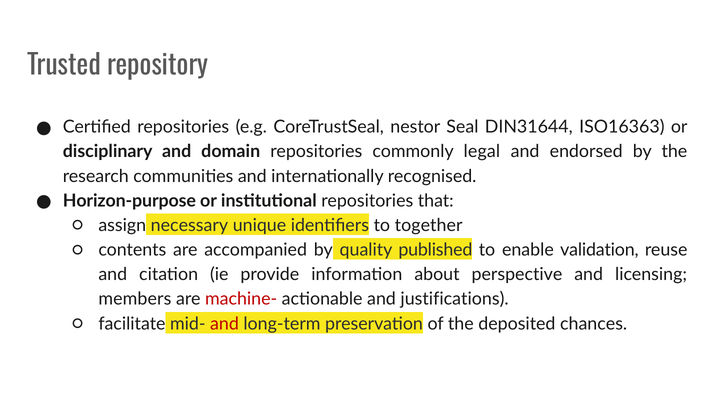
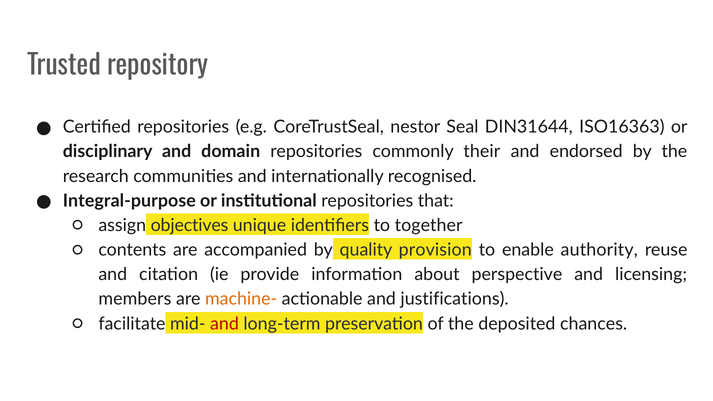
legal: legal -> their (482, 152)
Horizon-purpose: Horizon-purpose -> Integral-purpose (129, 201)
necessary: necessary -> objectives (190, 225)
published: published -> provision (435, 250)
validation: validation -> authority (599, 250)
machine- colour: red -> orange (241, 299)
